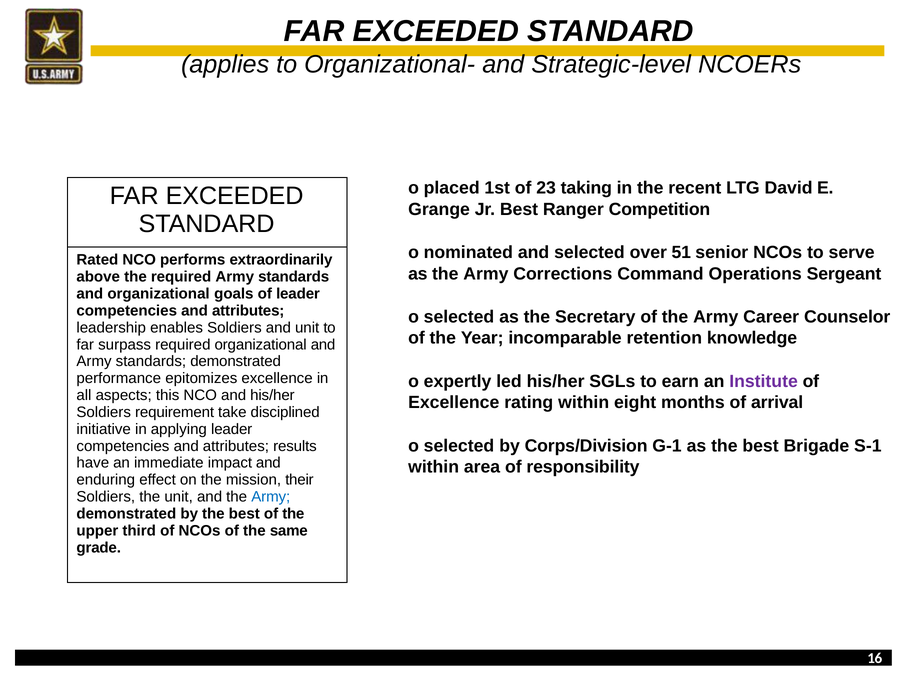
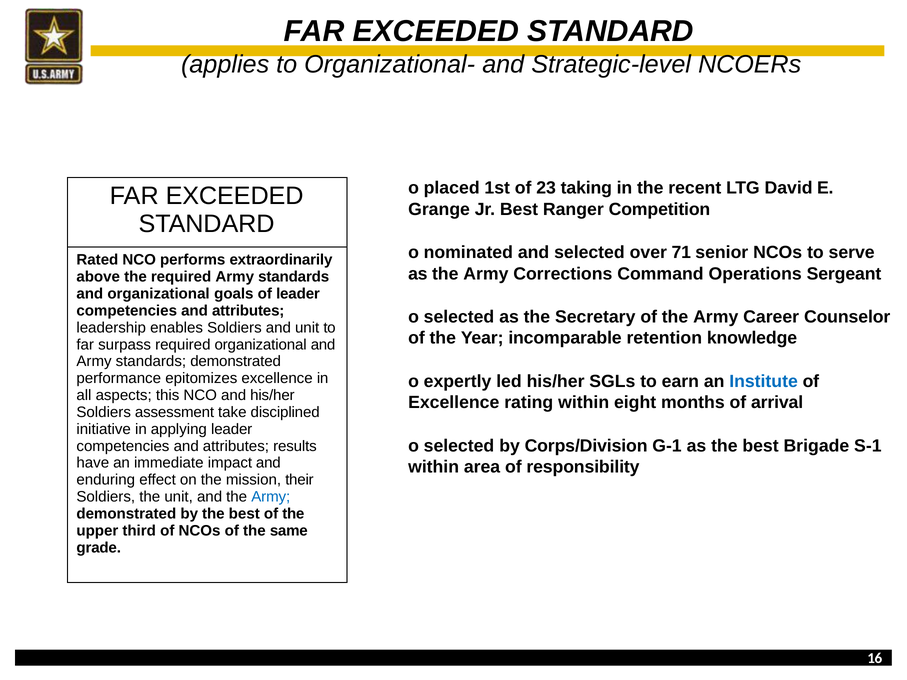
51: 51 -> 71 (681, 253)
Institute colour: purple -> blue (764, 382)
requirement: requirement -> assessment (175, 412)
